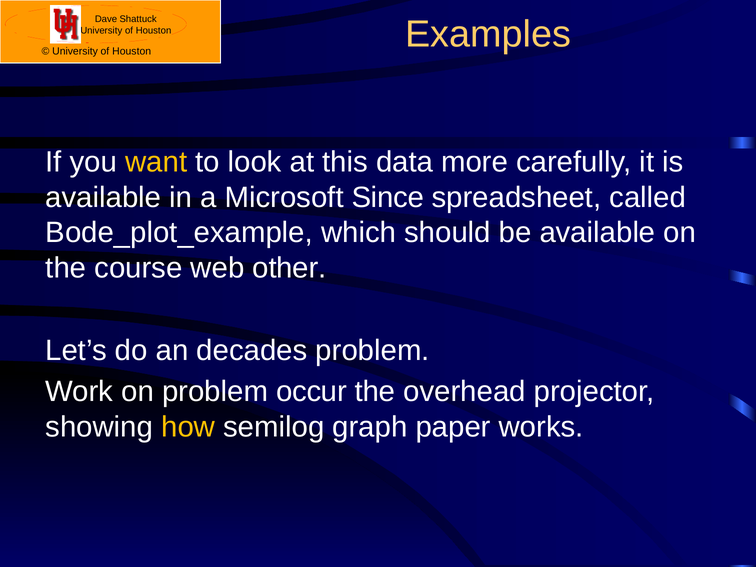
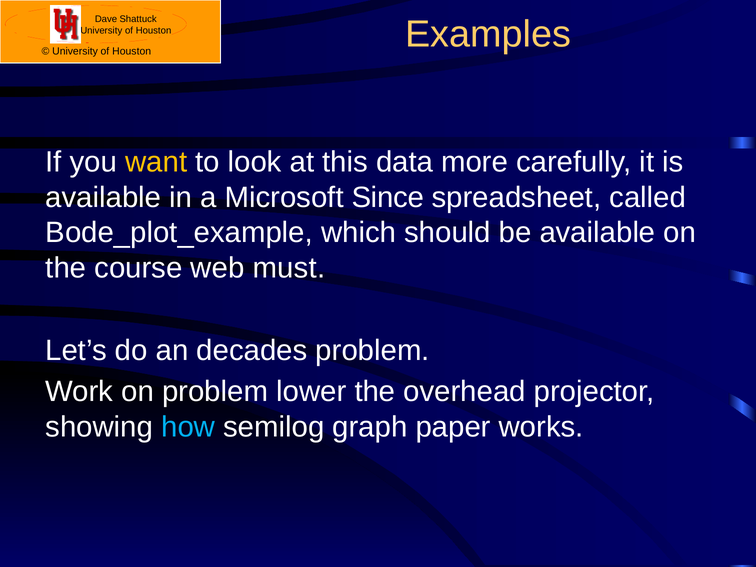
other: other -> must (289, 268)
occur: occur -> lower (311, 392)
how colour: yellow -> light blue (188, 427)
